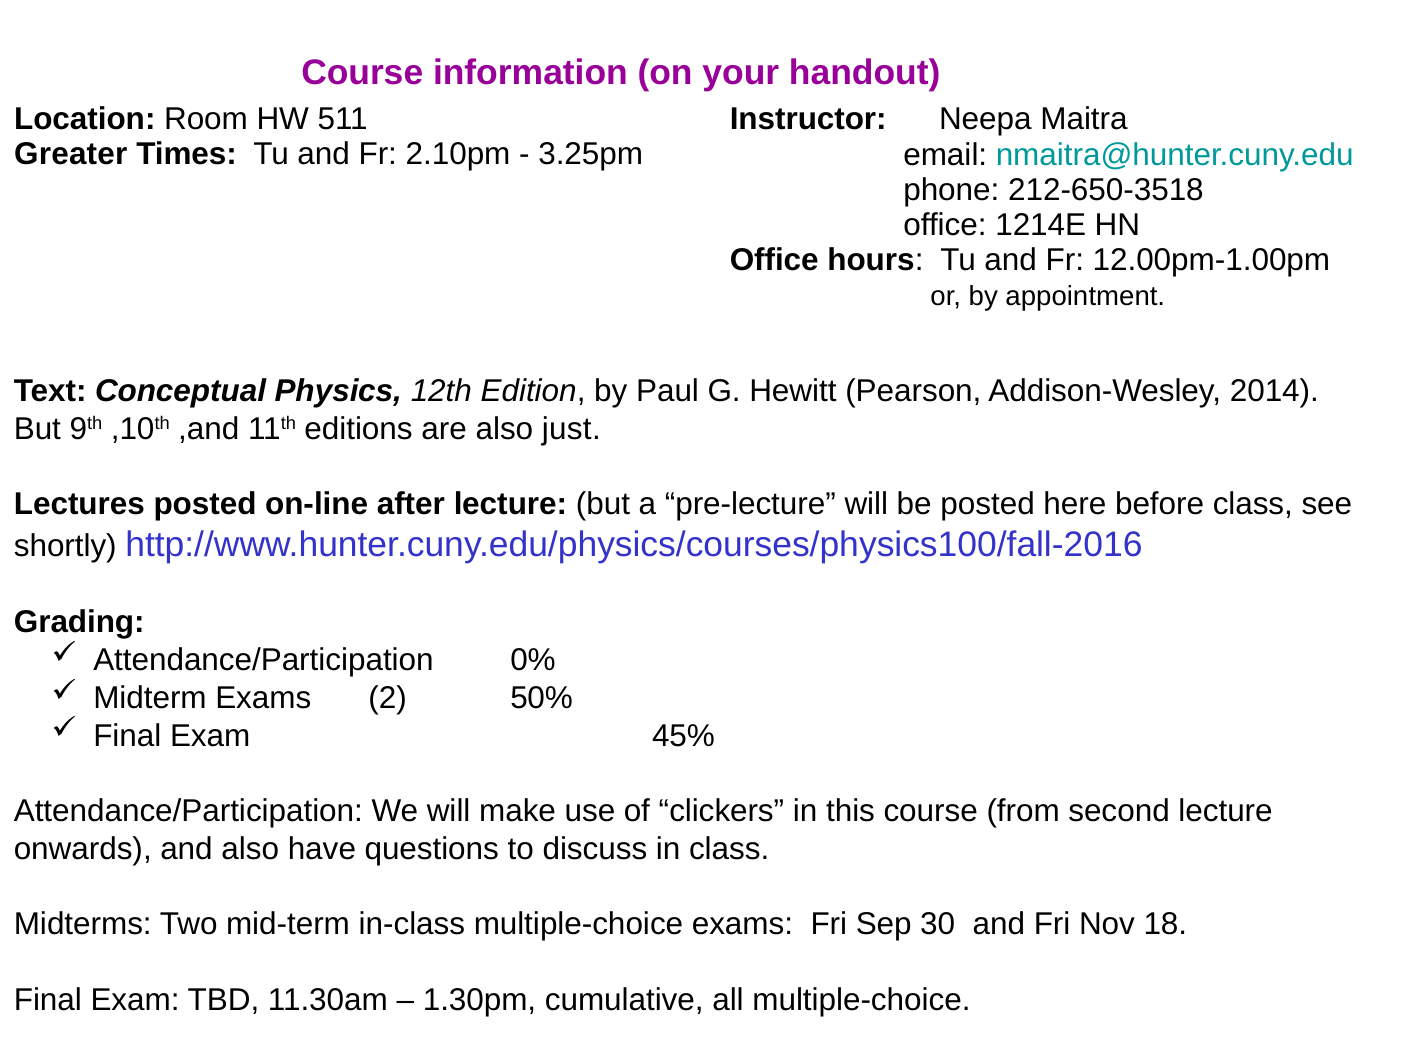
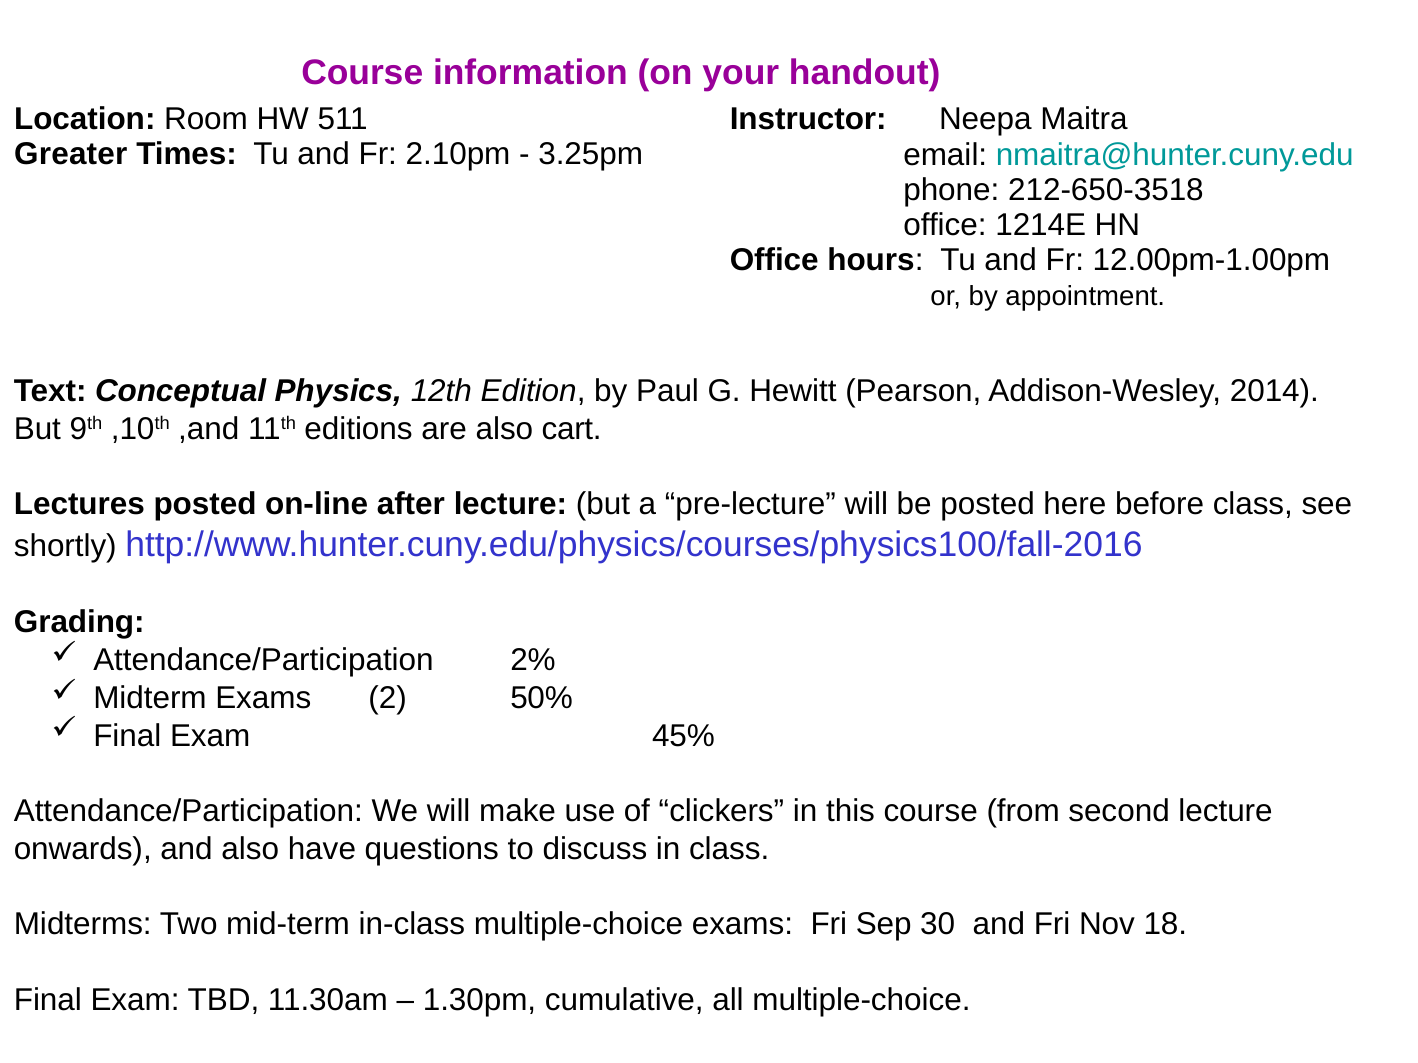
just: just -> cart (572, 429)
0%: 0% -> 2% (533, 660)
